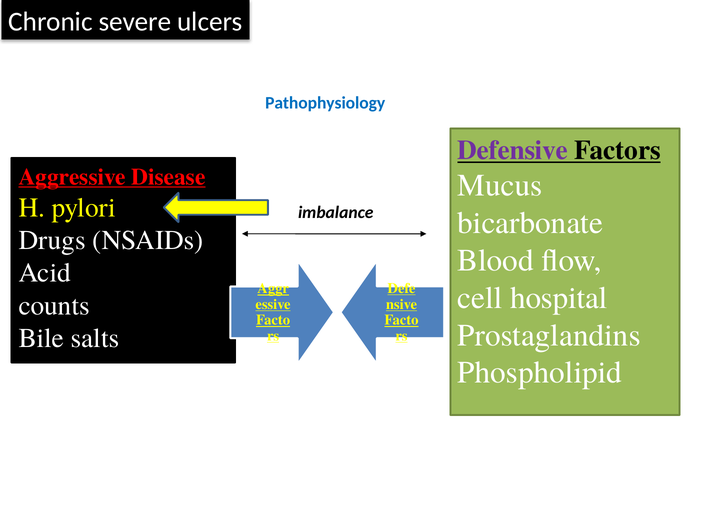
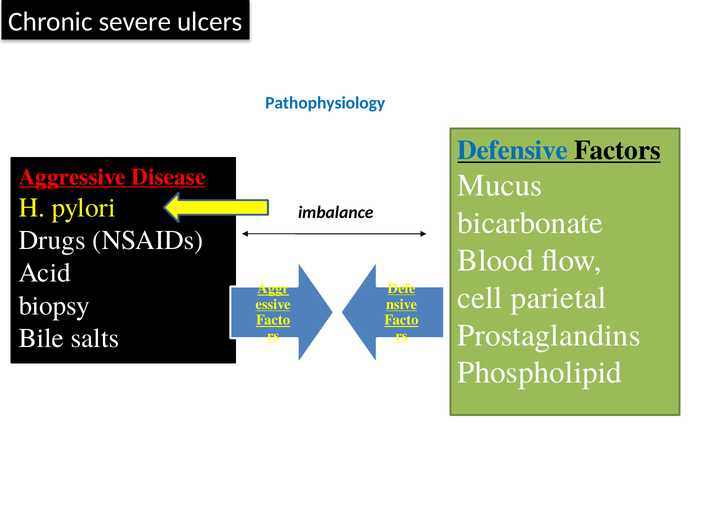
Defensive colour: purple -> blue (513, 150)
hospital: hospital -> parietal (559, 298)
counts: counts -> biopsy (54, 306)
